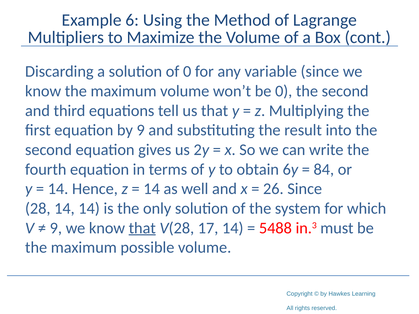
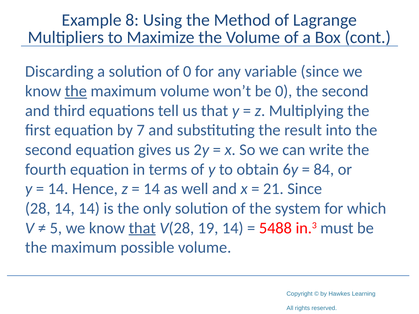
6: 6 -> 8 (132, 20)
the underline: none -> present (76, 91)
by 9: 9 -> 7 (141, 130)
26: 26 -> 21 (273, 189)
9: 9 -> 5 (56, 228)
17: 17 -> 19 (208, 228)
